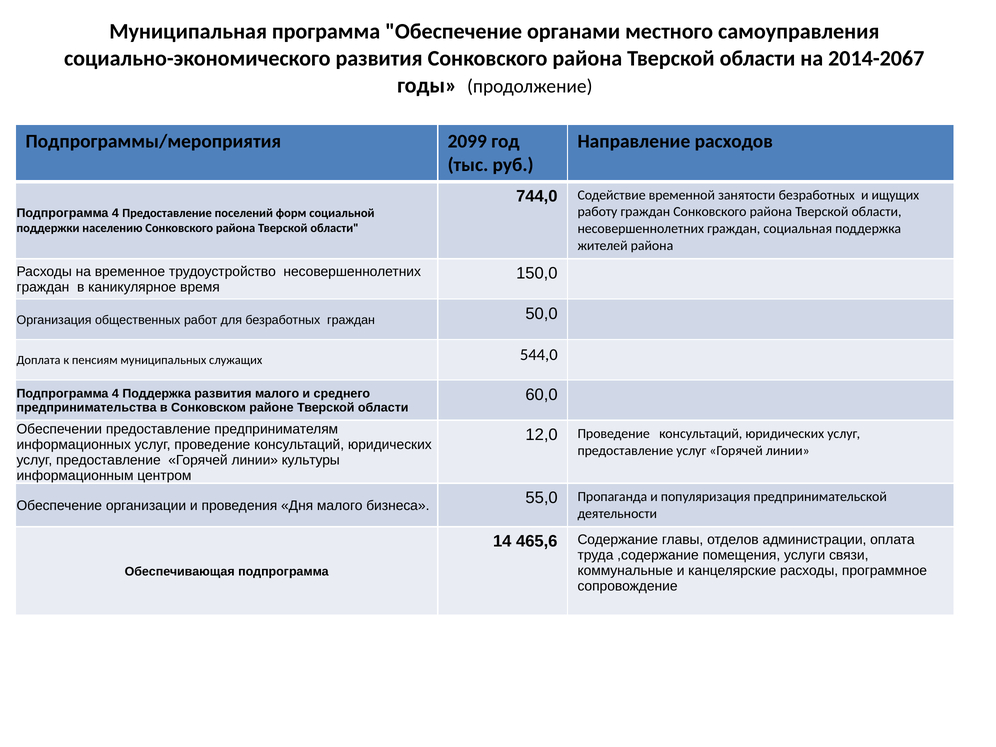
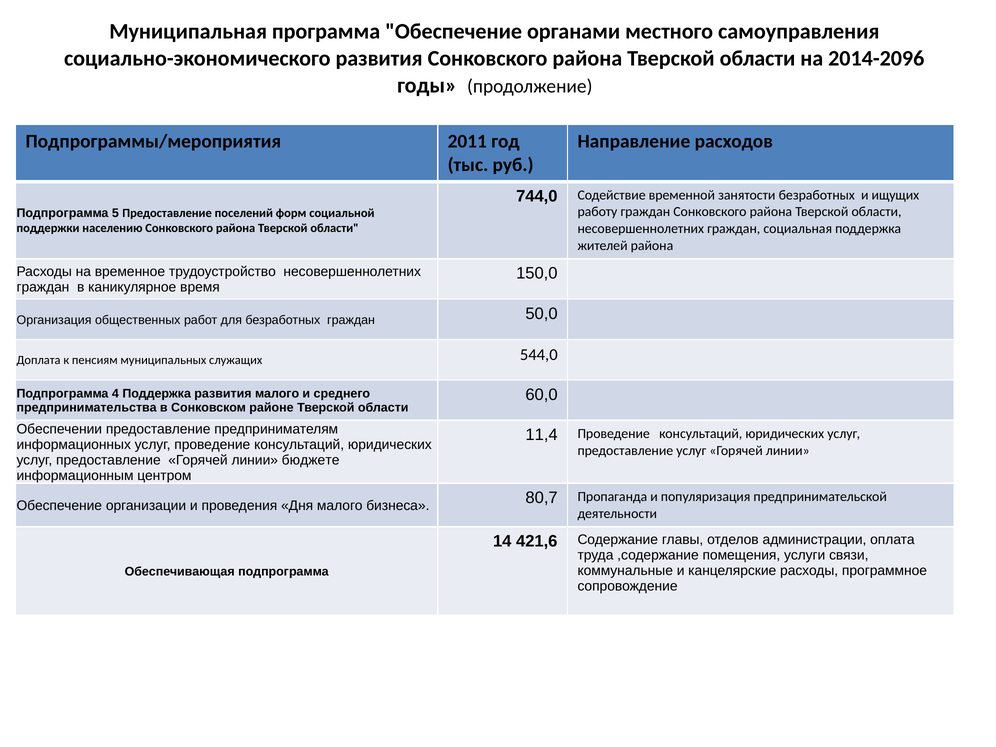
2014-2067: 2014-2067 -> 2014-2096 (876, 59)
2099: 2099 -> 2011 (467, 142)
4: 4 -> 5 (115, 213)
12,0: 12,0 -> 11,4 (542, 435)
культуры: культуры -> бюджете (311, 460)
55,0: 55,0 -> 80,7 (542, 498)
465,6: 465,6 -> 421,6 (537, 541)
